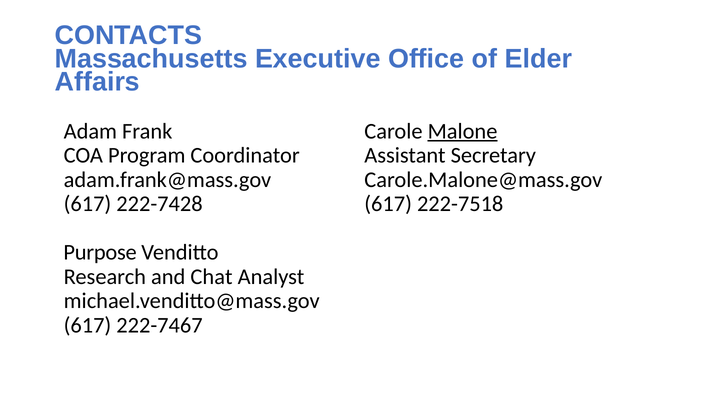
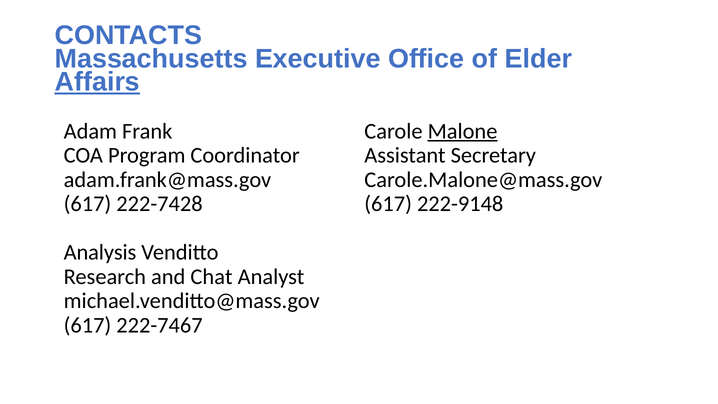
Affairs underline: none -> present (97, 82)
222-7518: 222-7518 -> 222-9148 (460, 204)
Purpose: Purpose -> Analysis (100, 252)
